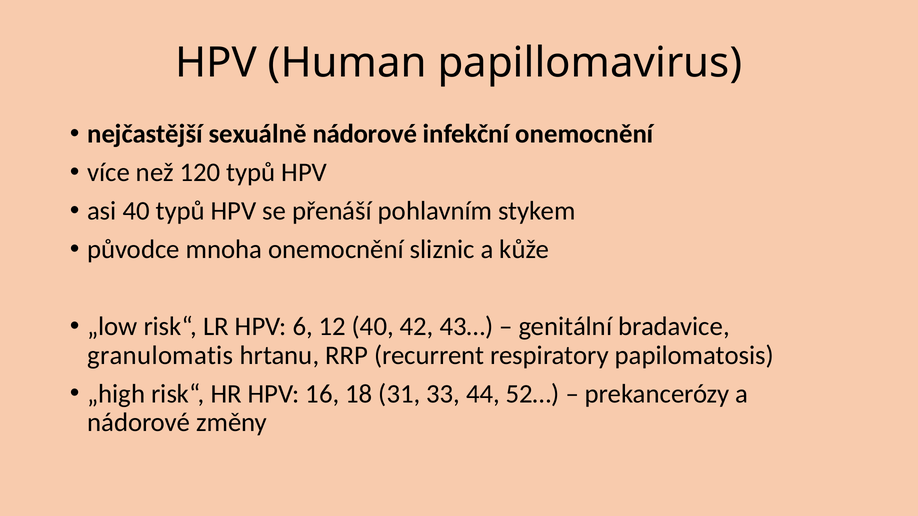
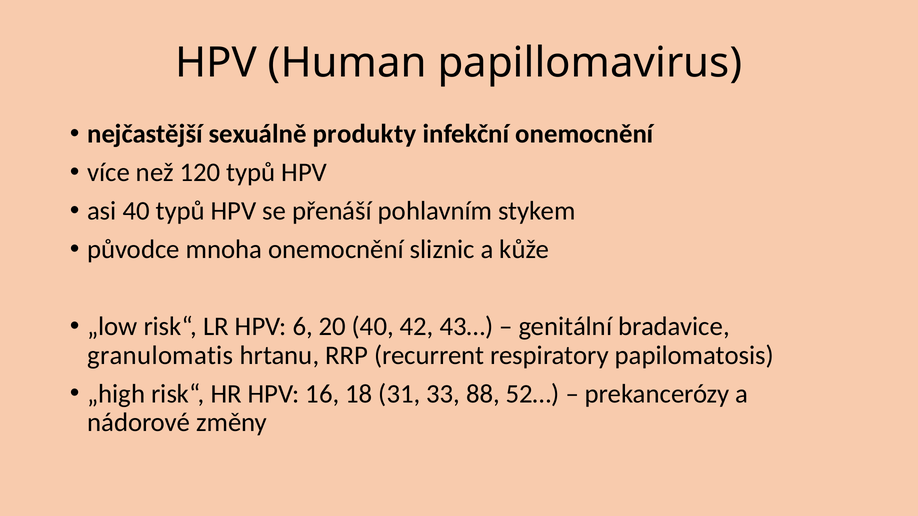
sexuálně nádorové: nádorové -> produkty (364, 134)
12: 12 -> 20 (332, 327)
44: 44 -> 88 (483, 394)
